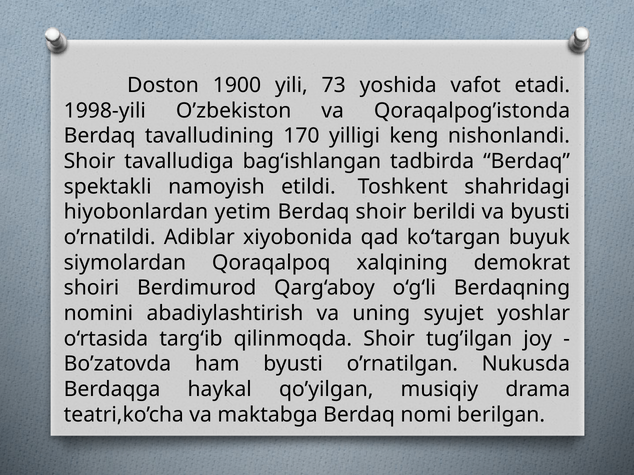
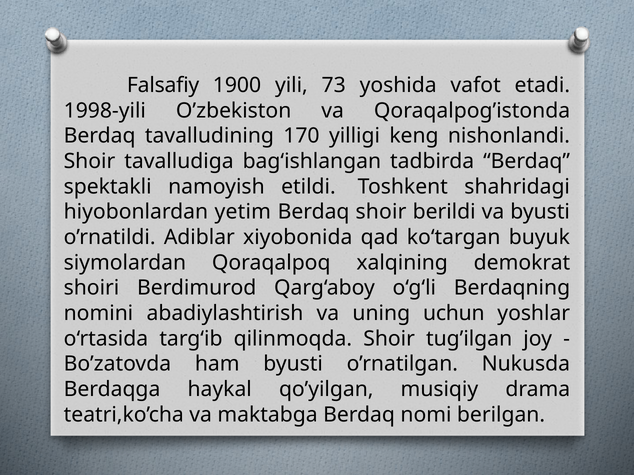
Doston: Doston -> Falsafiy (163, 85)
syujet: syujet -> uchun (454, 314)
